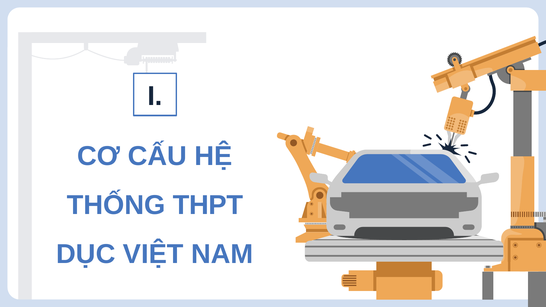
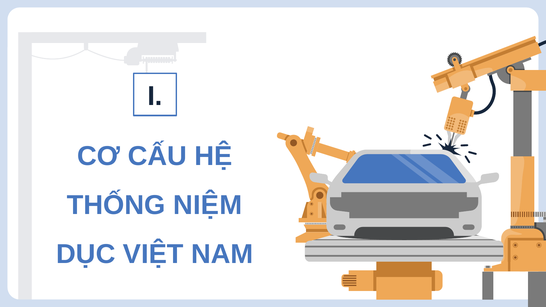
THPT: THPT -> NIỆM (208, 205)
